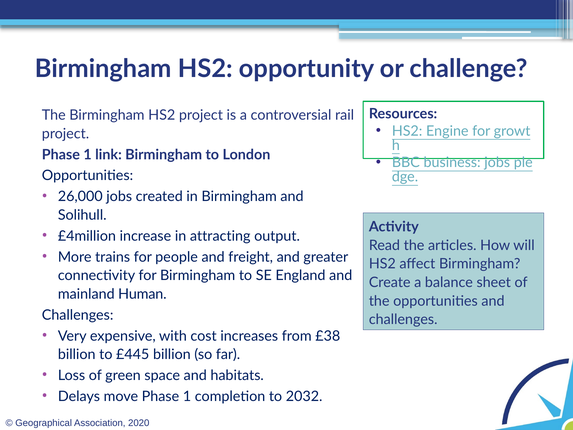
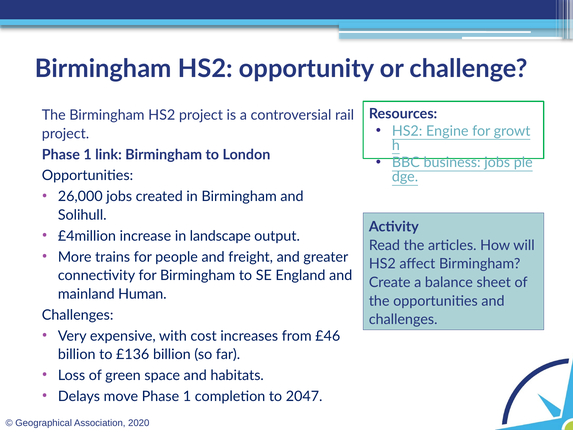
attracting: attracting -> landscape (220, 236)
£38: £38 -> £46 (328, 336)
£445: £445 -> £136 (133, 354)
2032: 2032 -> 2047 (304, 396)
